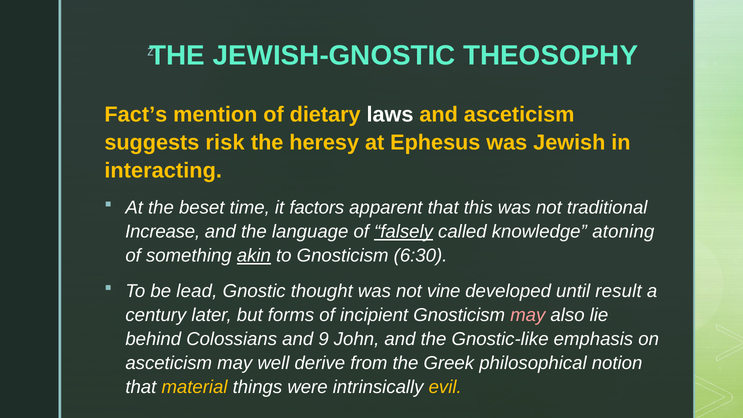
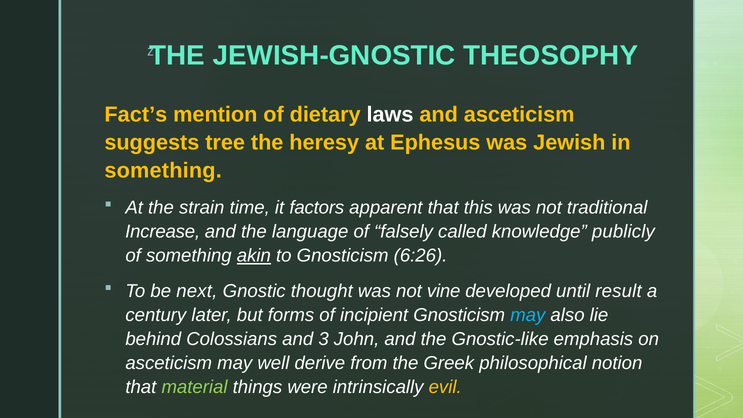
risk: risk -> tree (225, 143)
interacting: interacting -> something (163, 171)
beset: beset -> strain (202, 208)
falsely underline: present -> none (404, 232)
atoning: atoning -> publicly (623, 232)
6:30: 6:30 -> 6:26 (421, 256)
lead: lead -> next (197, 291)
may colour: pink -> light blue (528, 315)
9: 9 -> 3 (324, 339)
material colour: yellow -> light green (195, 387)
